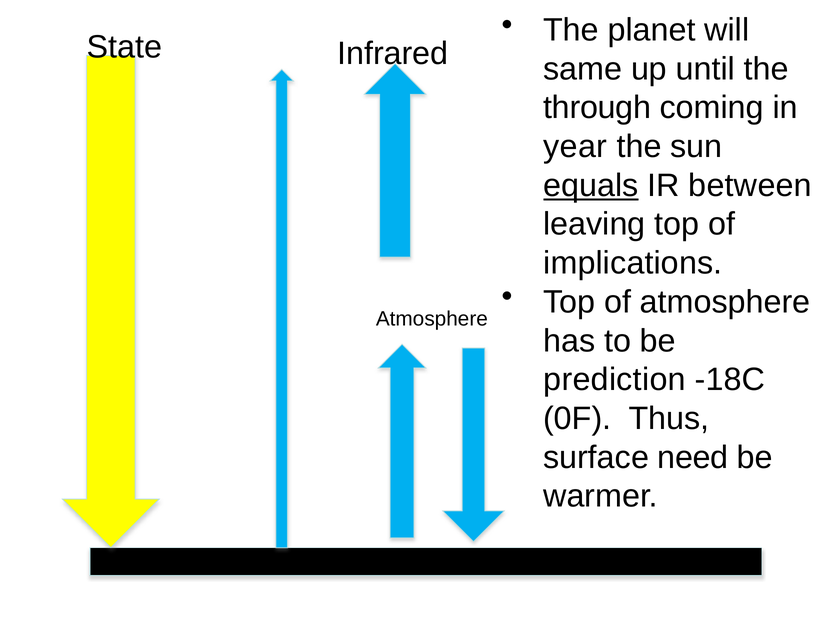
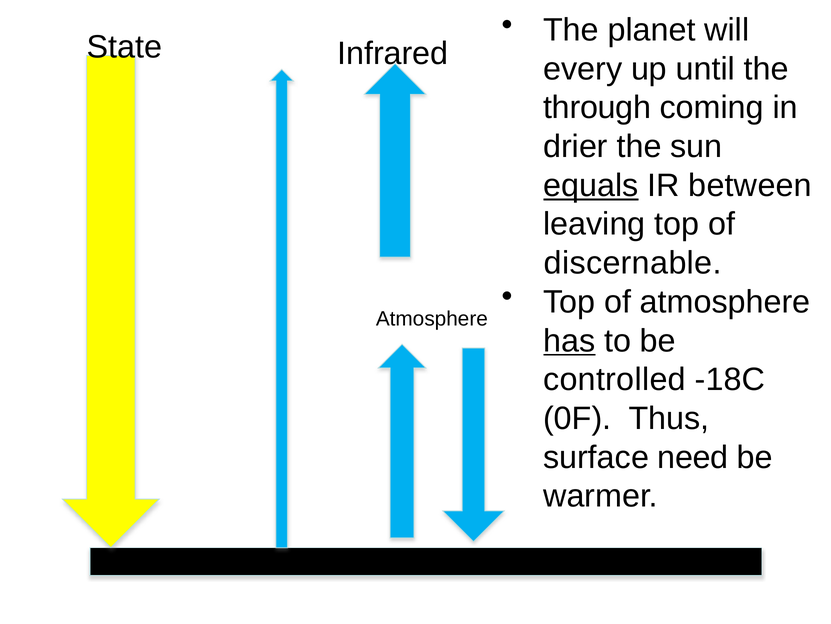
same: same -> every (583, 69)
year: year -> drier (576, 146)
implications: implications -> discernable (633, 263)
has underline: none -> present (569, 340)
prediction: prediction -> controlled (615, 379)
